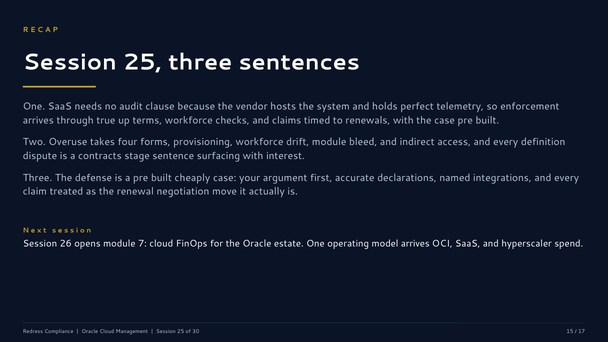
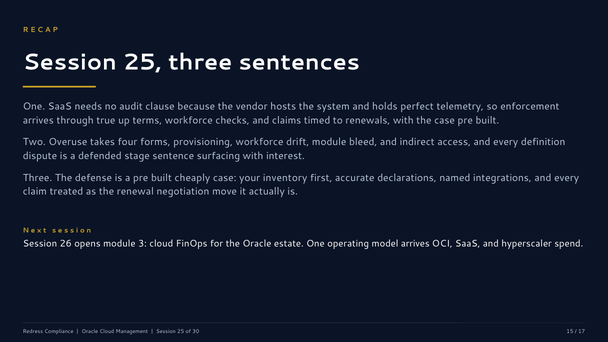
contracts: contracts -> defended (100, 156)
argument: argument -> inventory (285, 178)
7: 7 -> 3 (142, 244)
